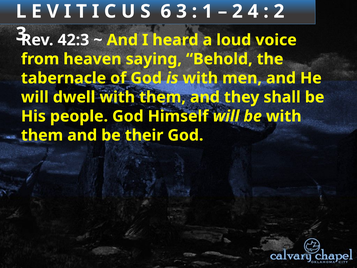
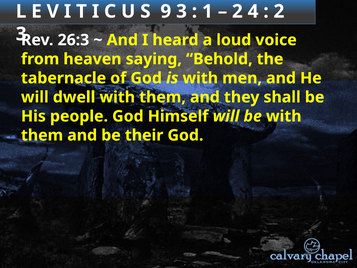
6: 6 -> 9 (166, 11)
42:3: 42:3 -> 26:3 (73, 40)
